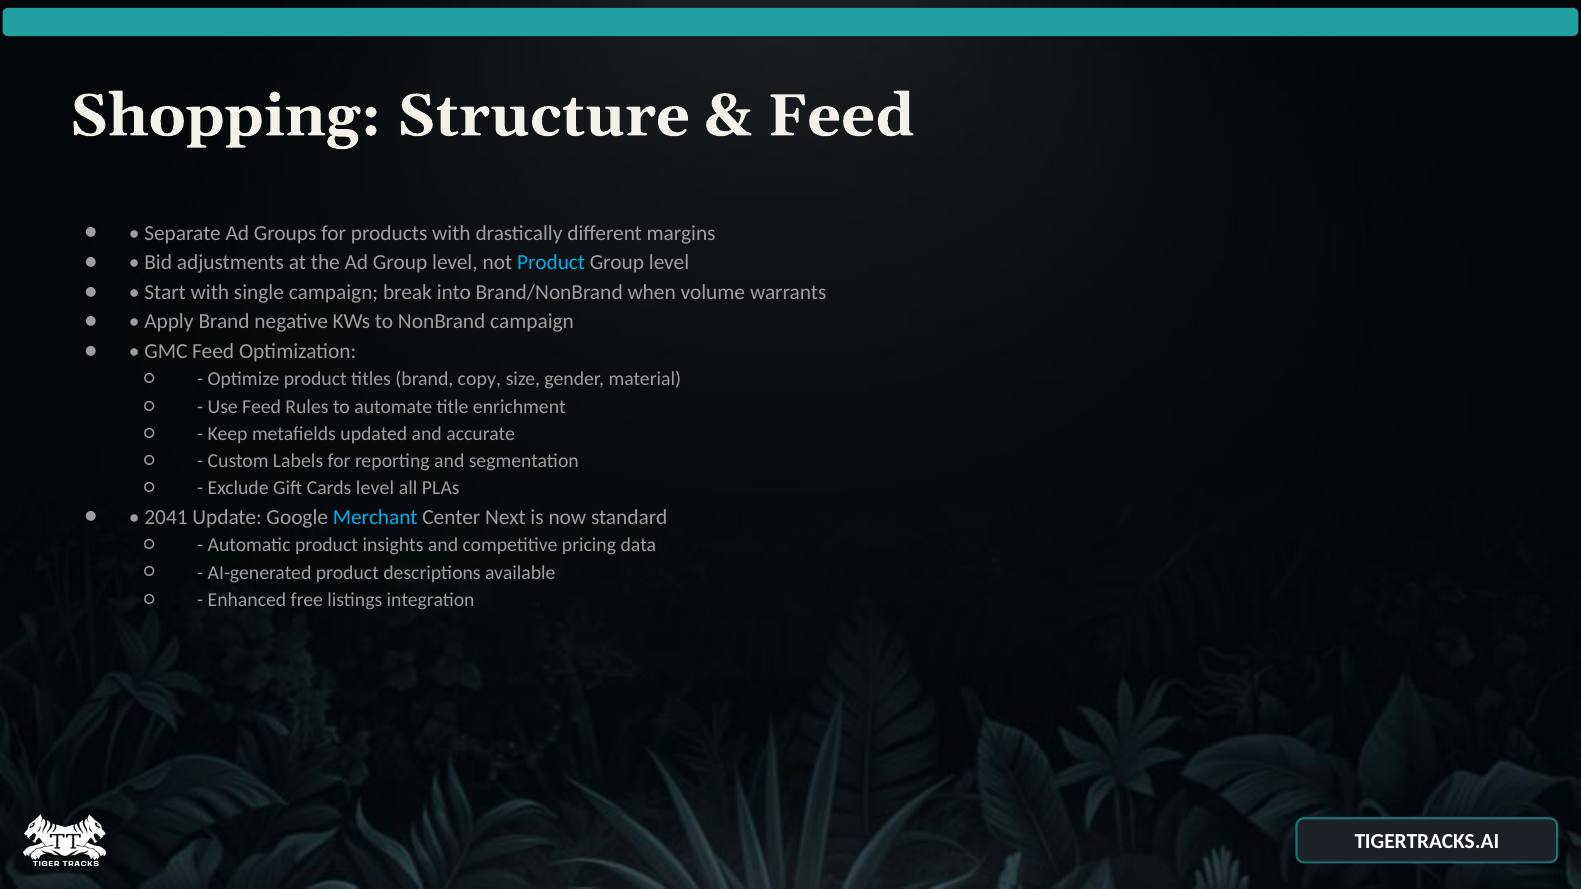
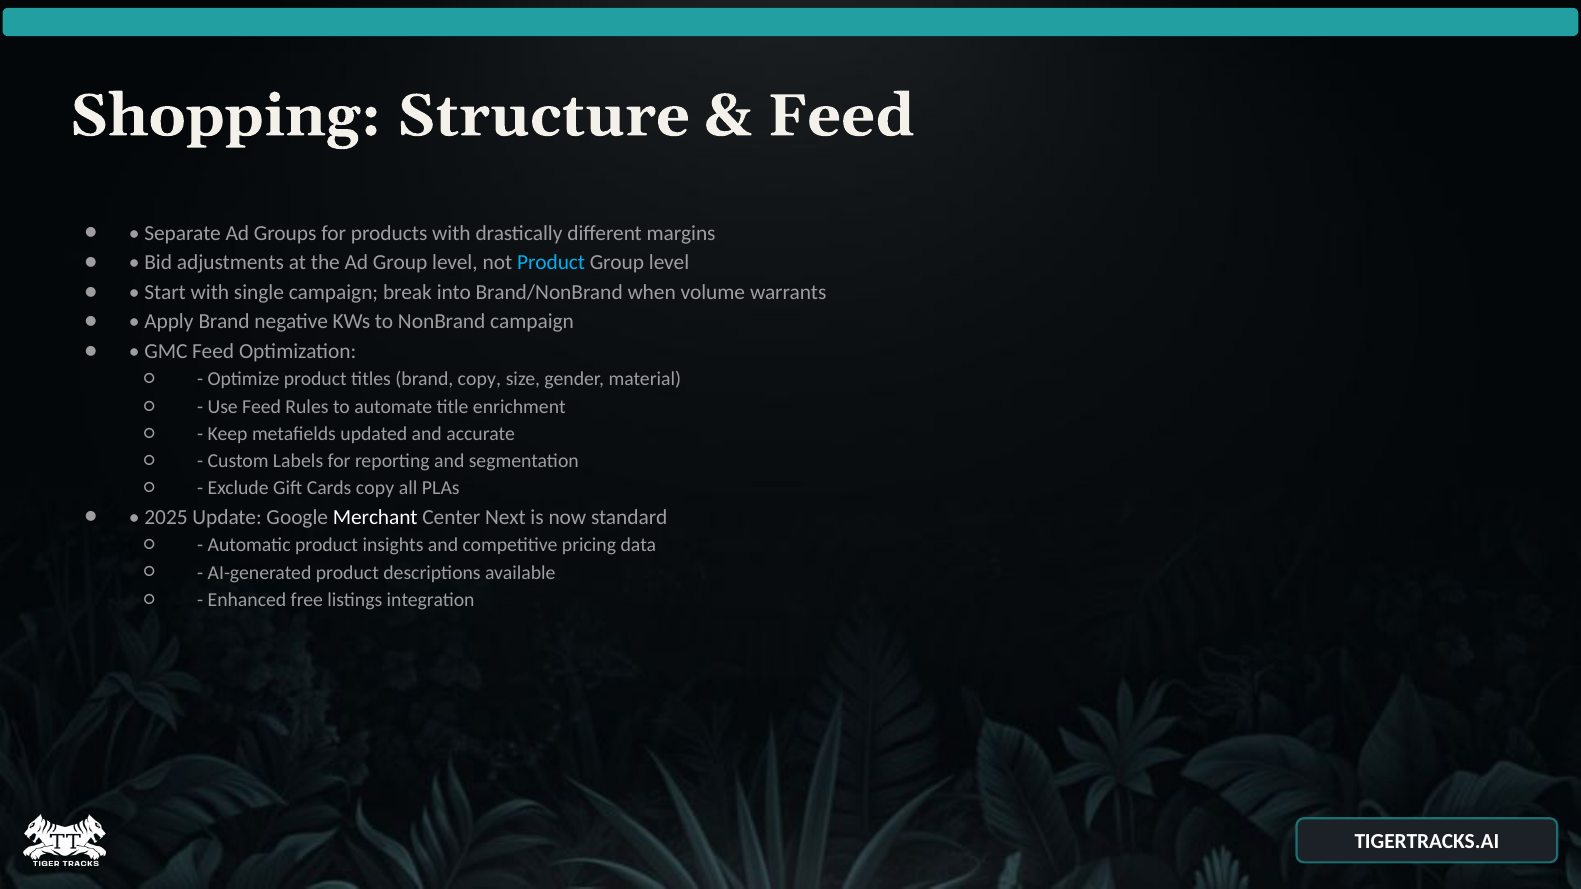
Cards level: level -> copy (375, 489)
2041: 2041 -> 2025 (166, 517)
Merchant colour: light blue -> white (375, 517)
